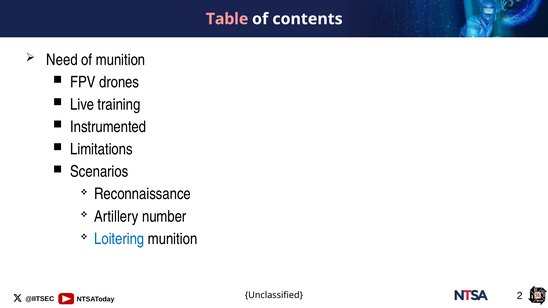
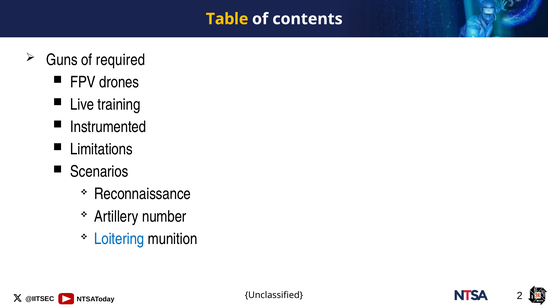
Table colour: pink -> yellow (227, 19)
Need: Need -> Guns (62, 60)
of munition: munition -> required (120, 60)
